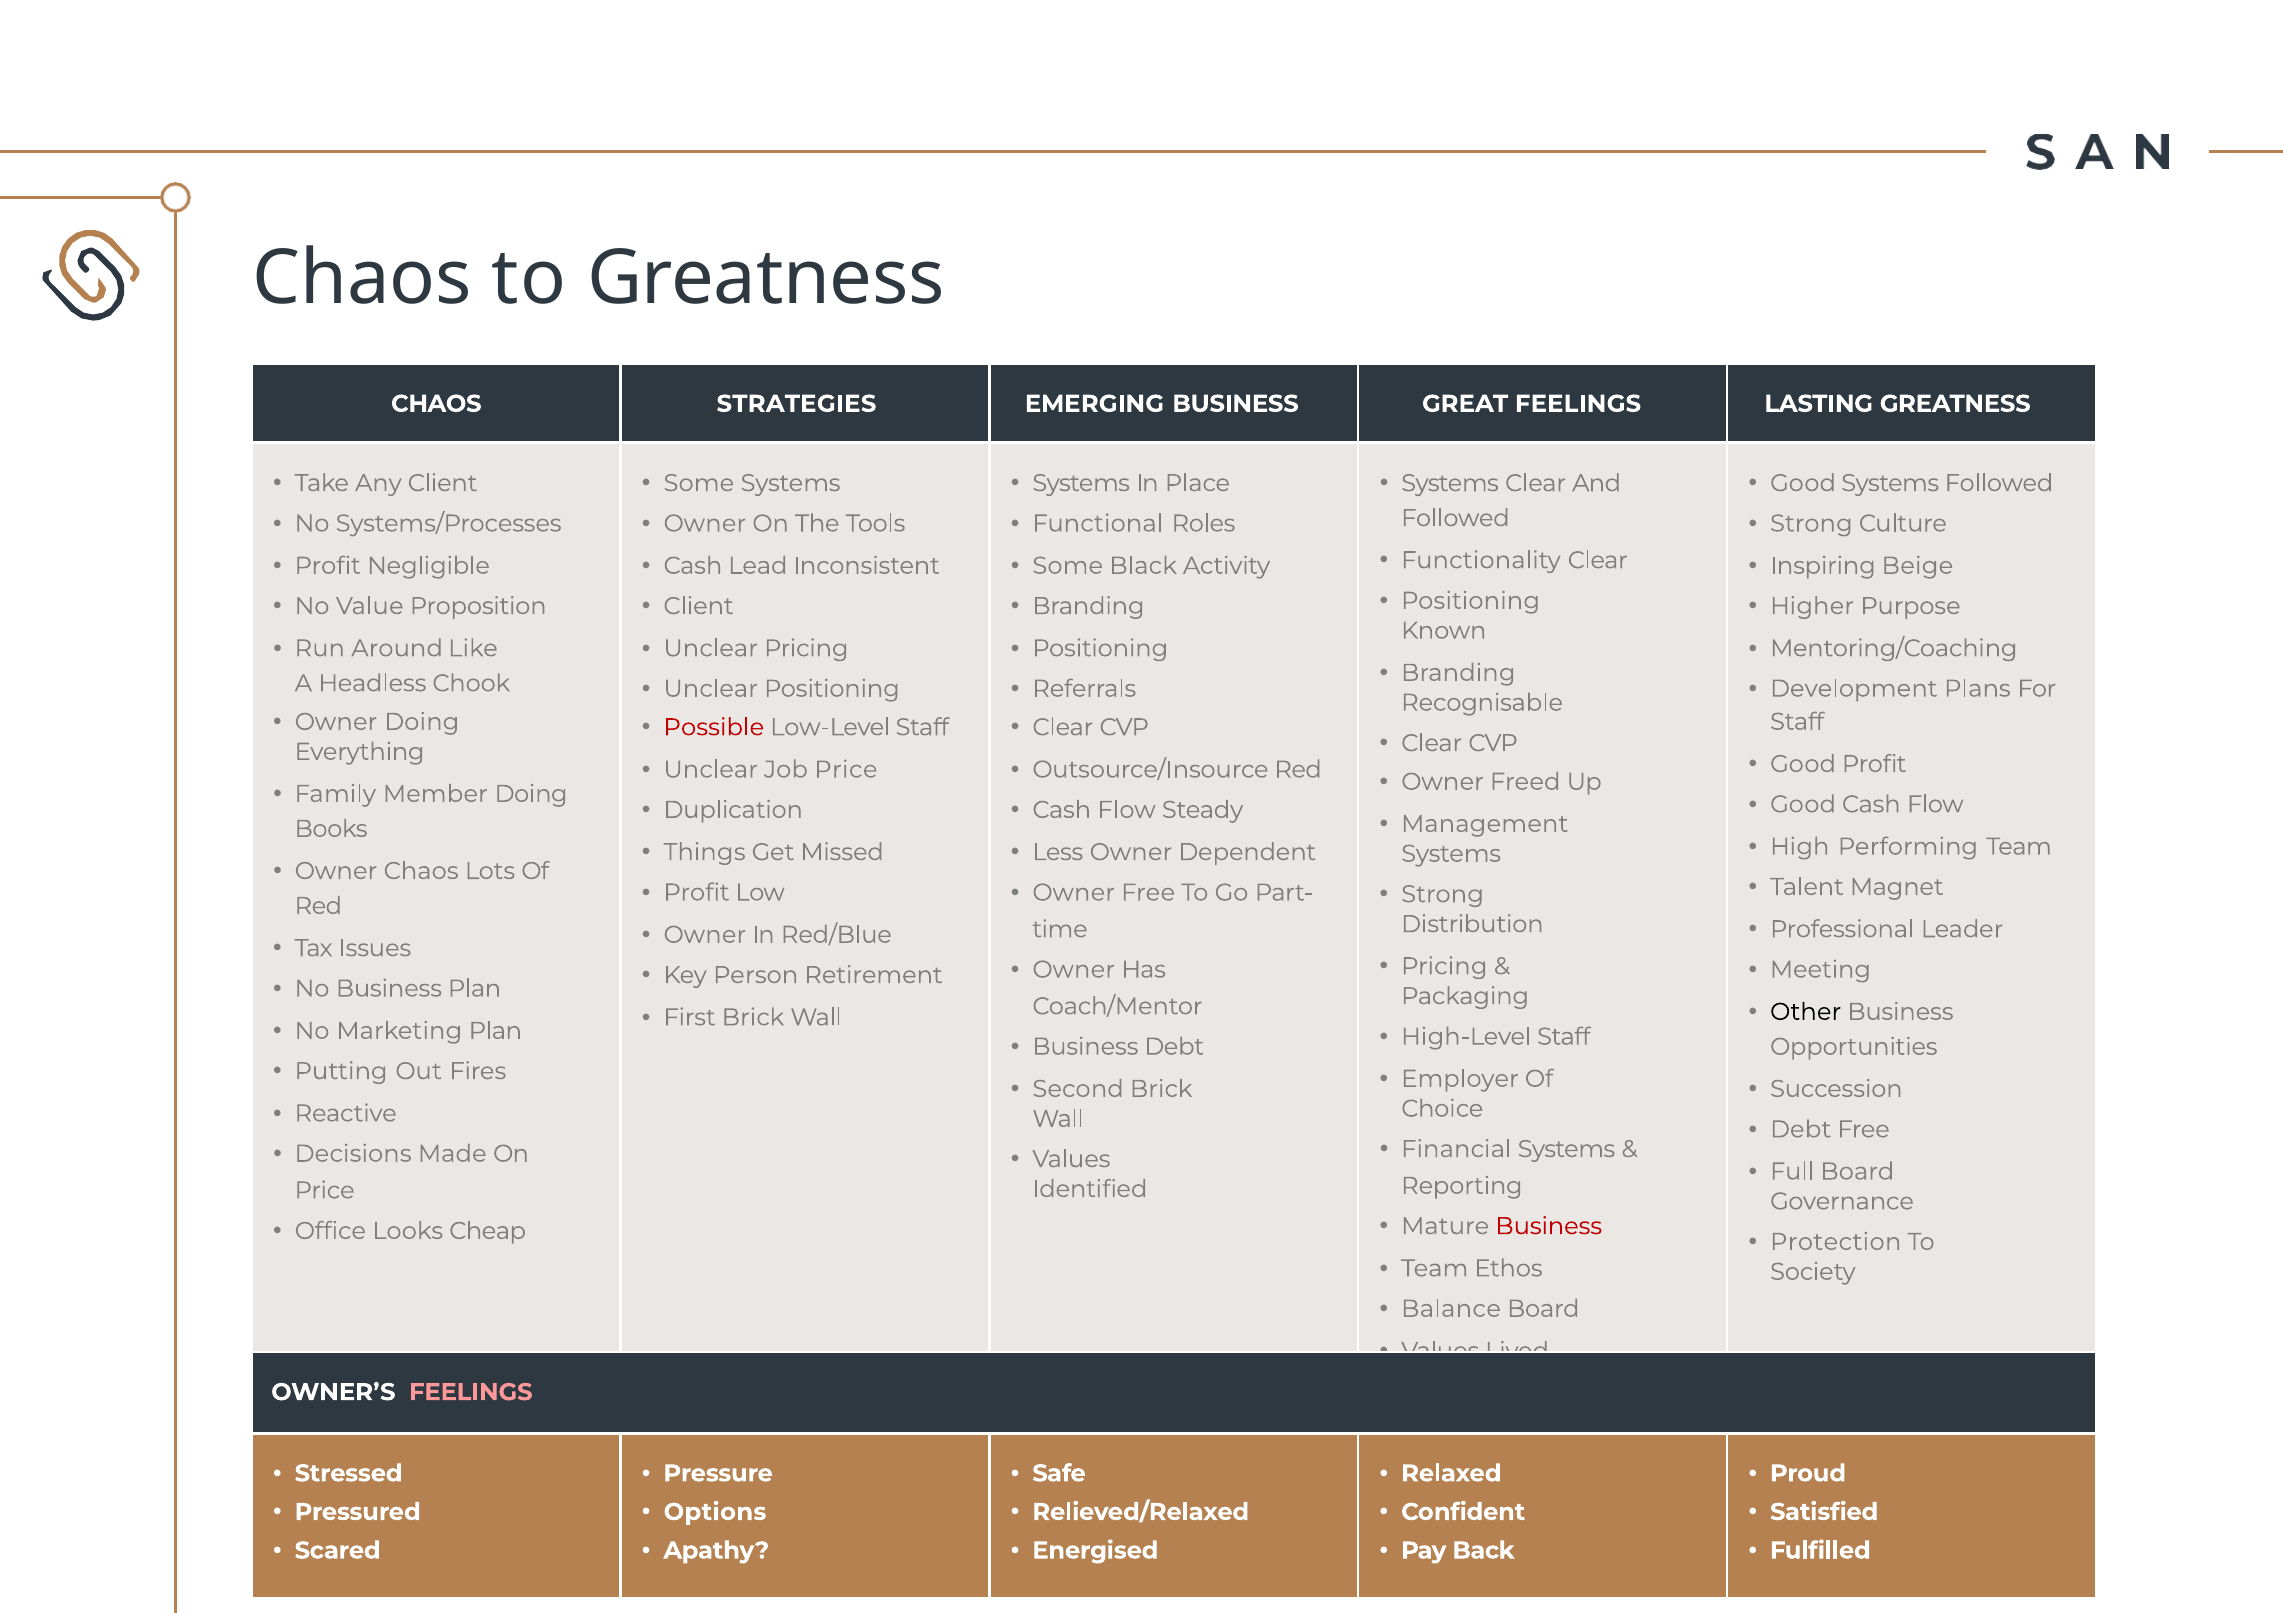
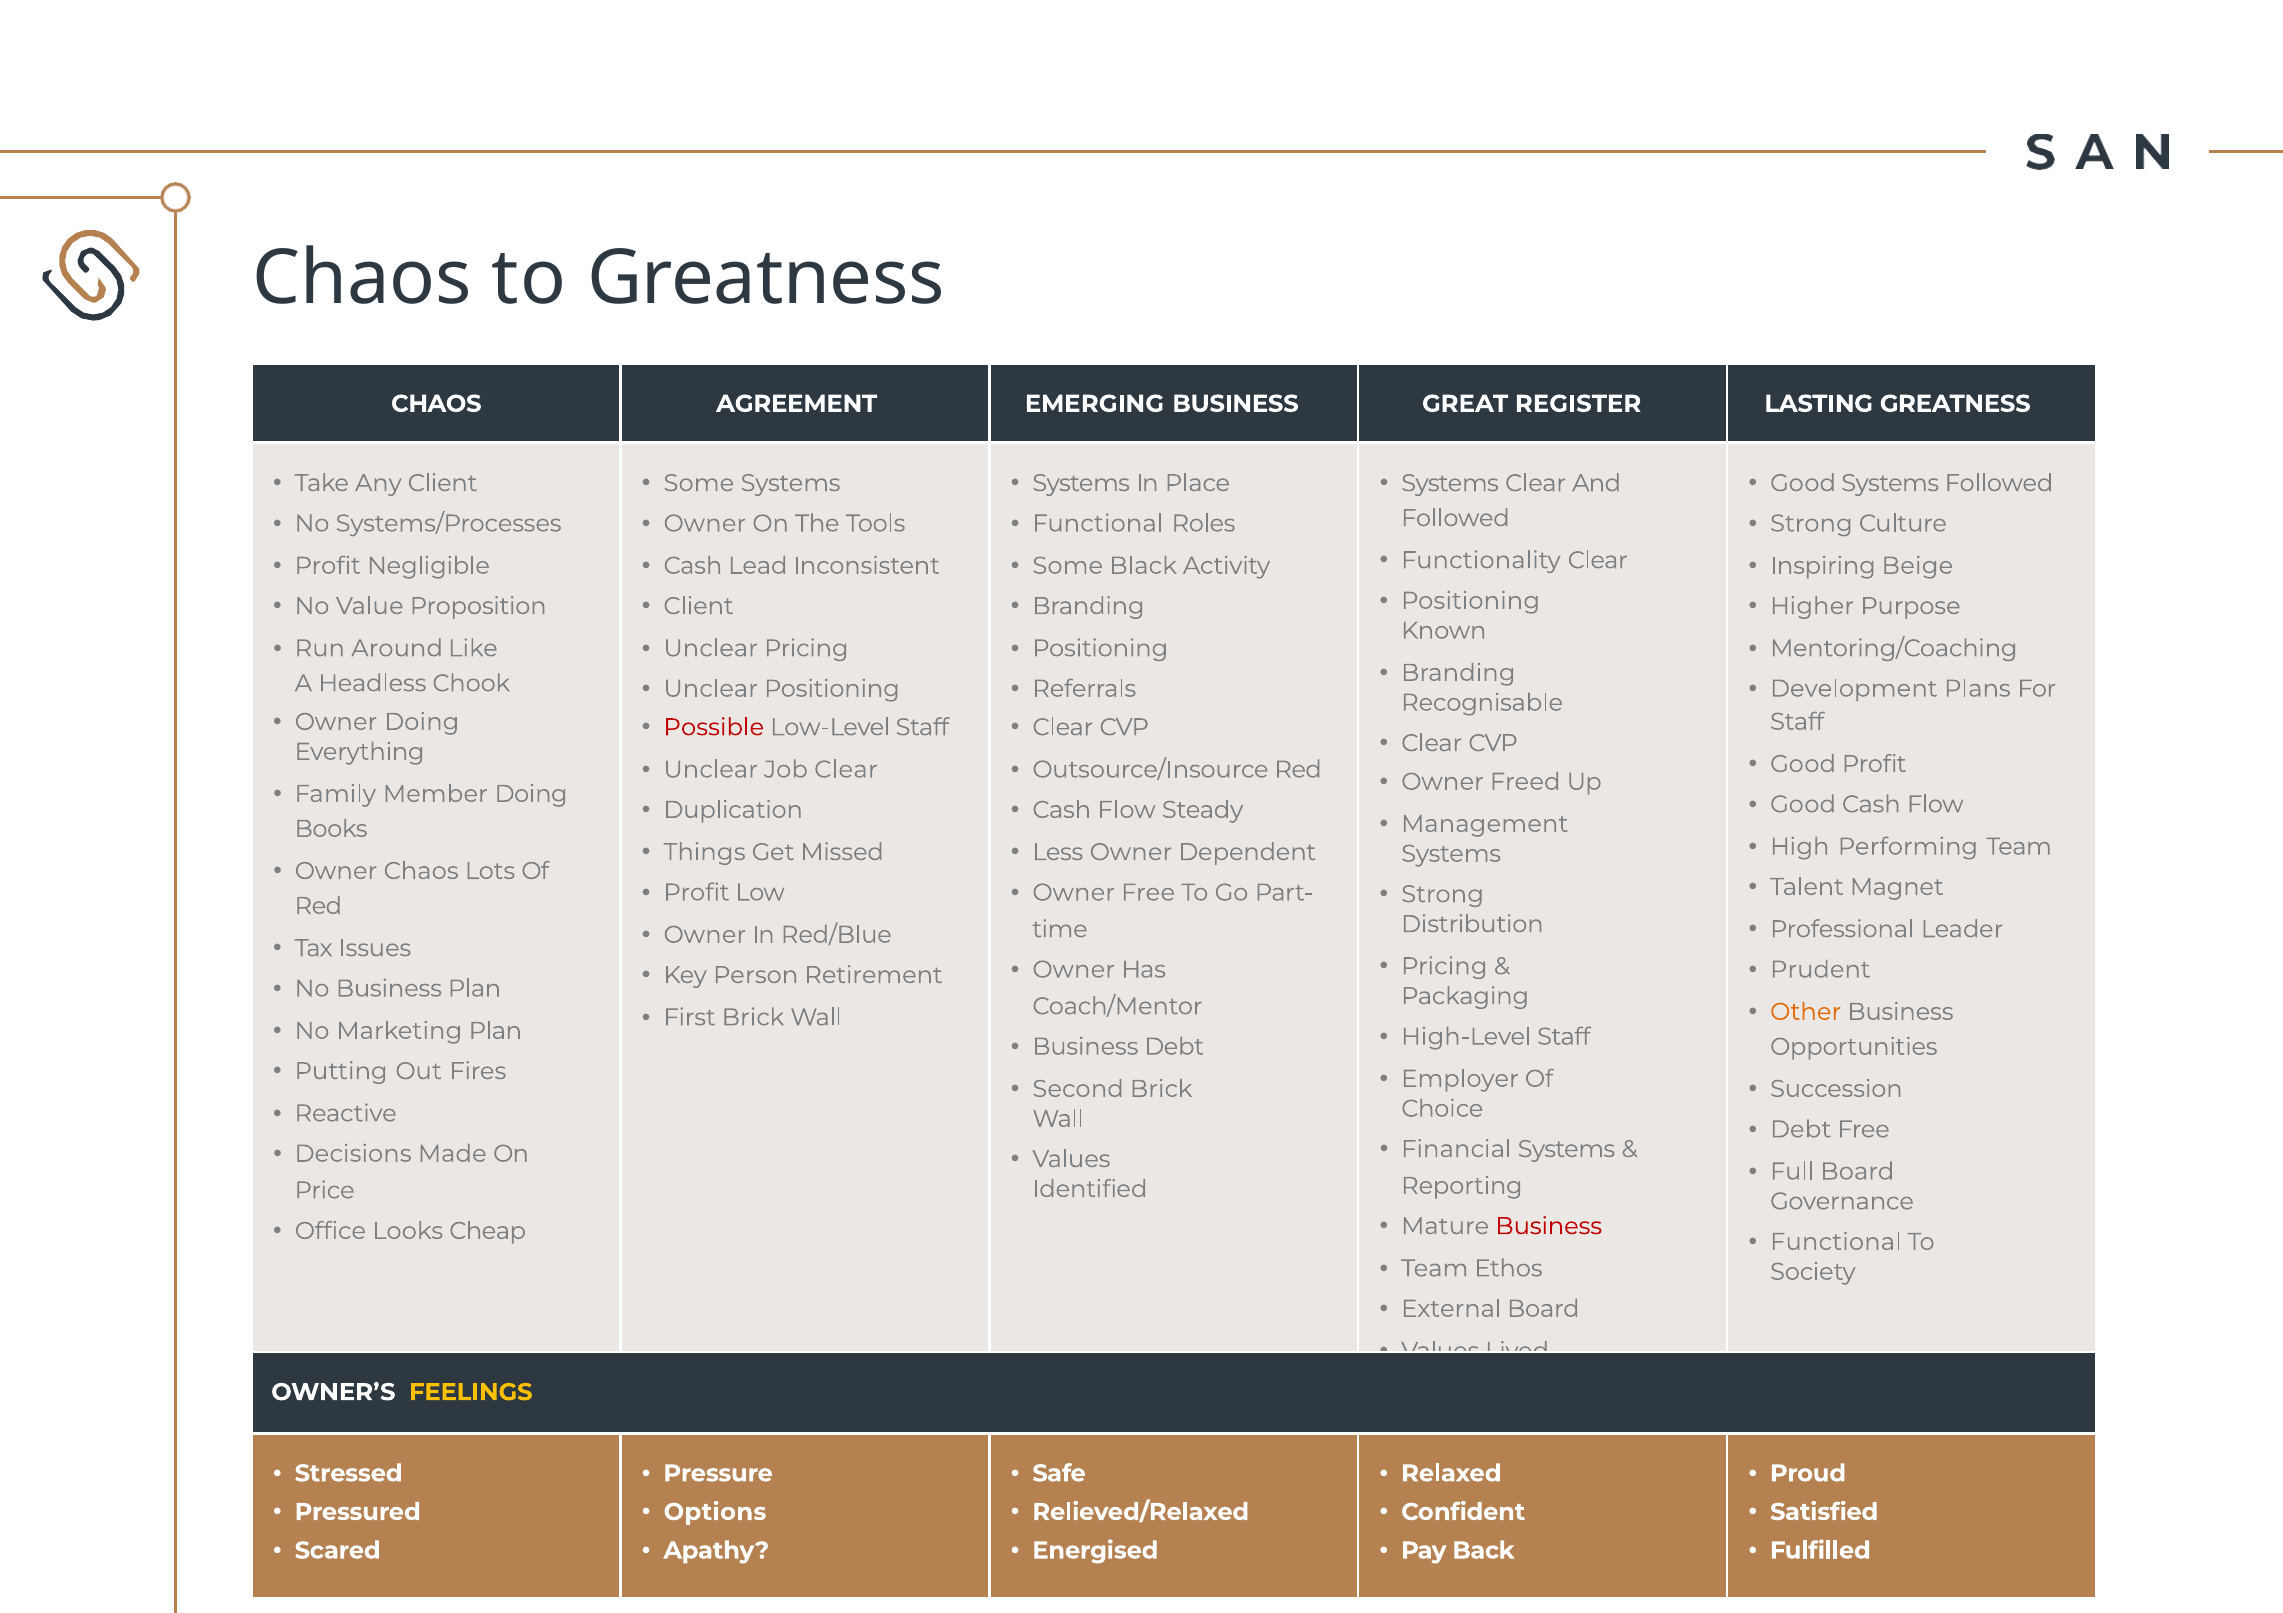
STRATEGIES: STRATEGIES -> AGREEMENT (797, 404)
GREAT FEELINGS: FEELINGS -> REGISTER (1578, 404)
Job Price: Price -> Clear (846, 770)
Meeting: Meeting -> Prudent (1820, 970)
Other colour: black -> orange (1806, 1012)
Protection: Protection -> Functional (1836, 1242)
Balance: Balance -> External (1451, 1309)
FEELINGS colour: pink -> yellow (471, 1392)
